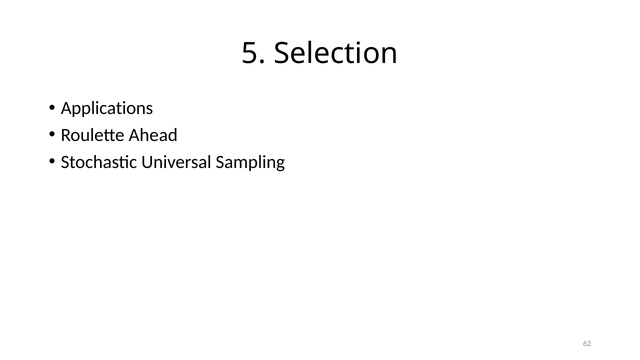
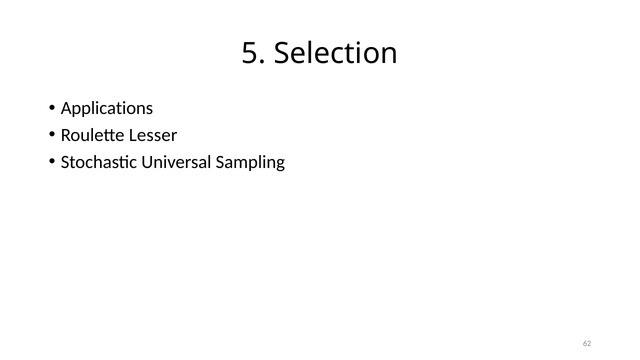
Ahead: Ahead -> Lesser (153, 135)
